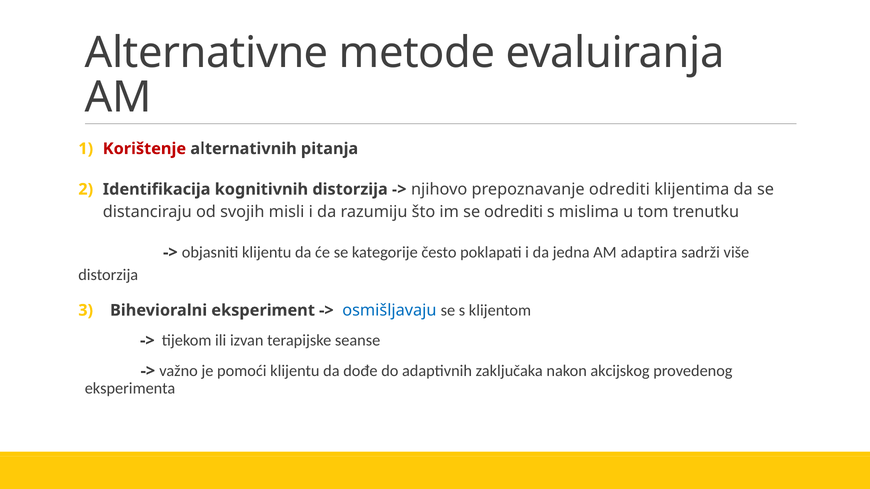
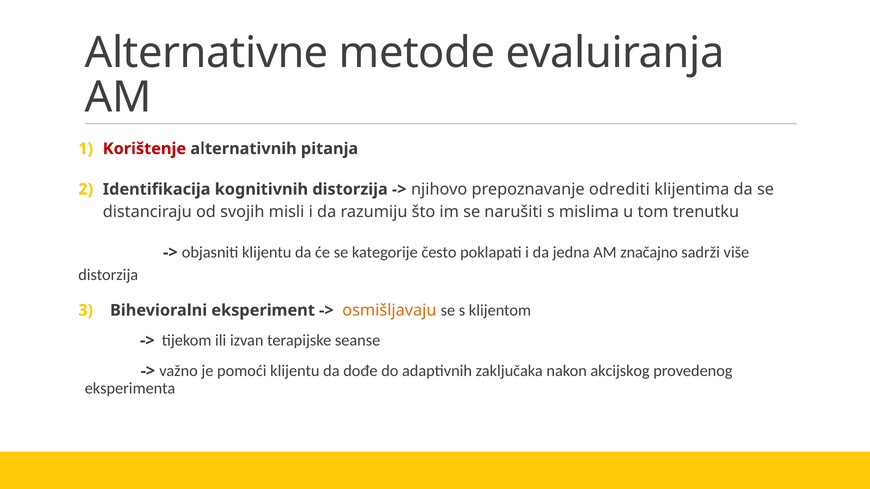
se odrediti: odrediti -> narušiti (514, 212)
adaptira: adaptira -> značajno (649, 253)
osmišljavaju colour: blue -> orange (389, 311)
